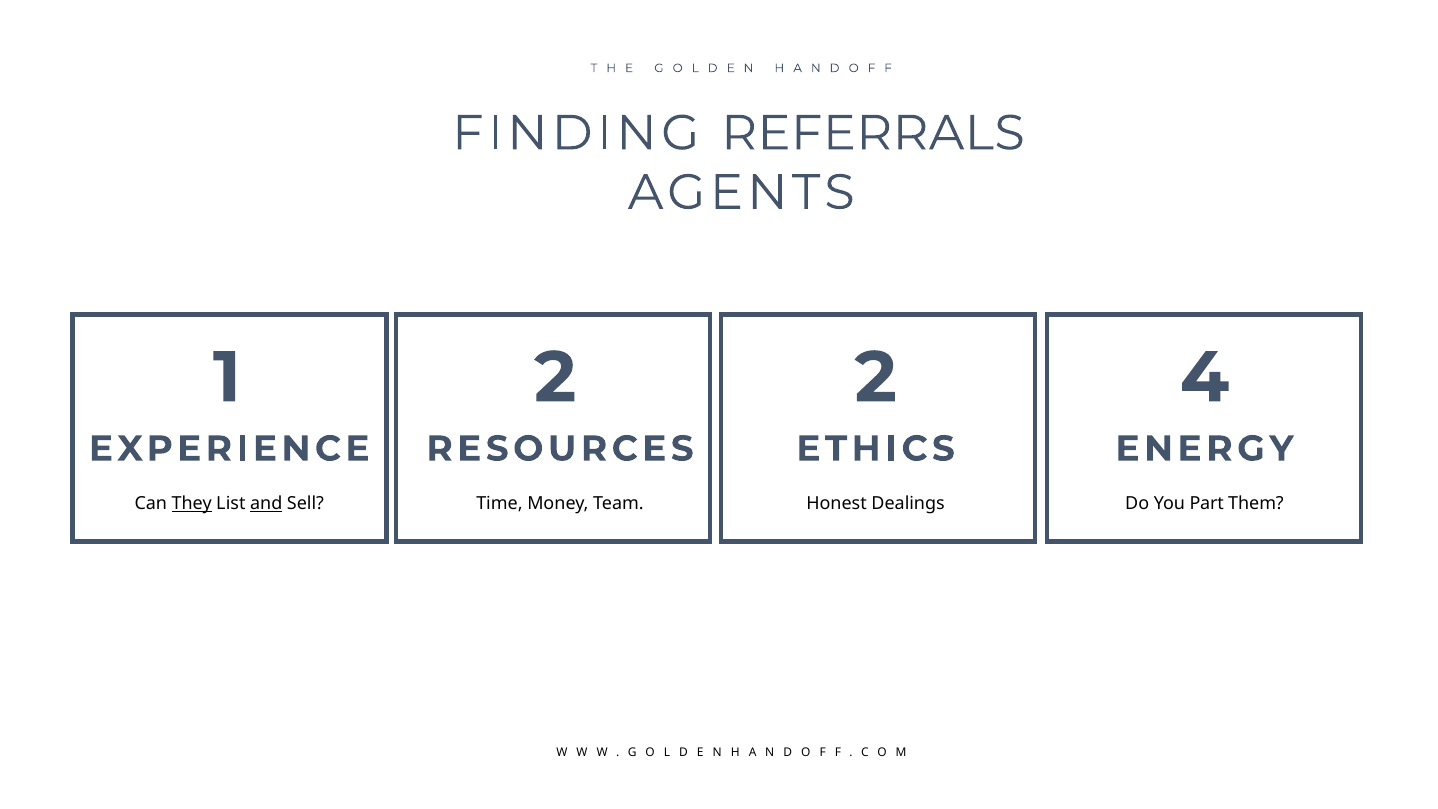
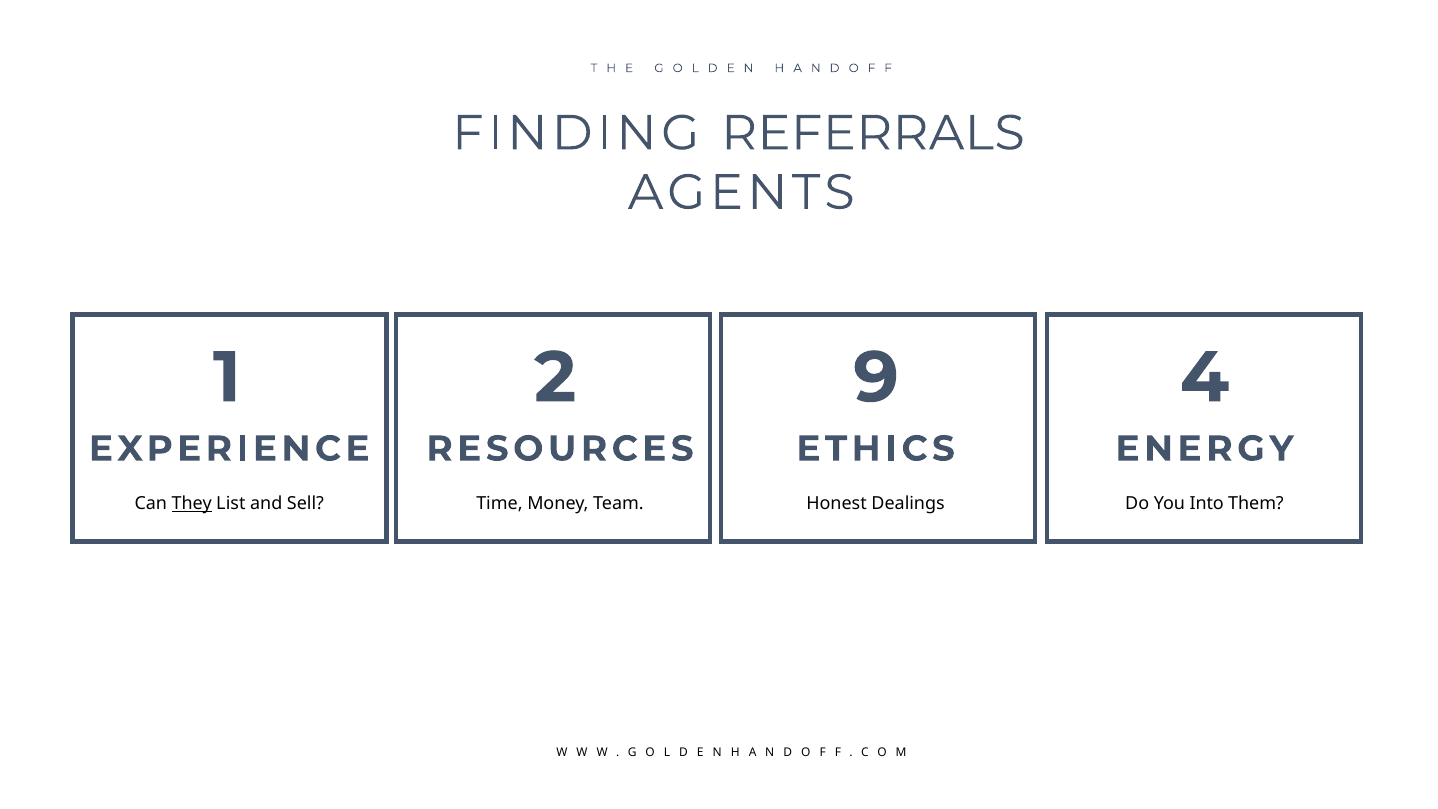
2 2: 2 -> 9 (876, 378)
and underline: present -> none (266, 504)
Part: Part -> Into (1207, 504)
